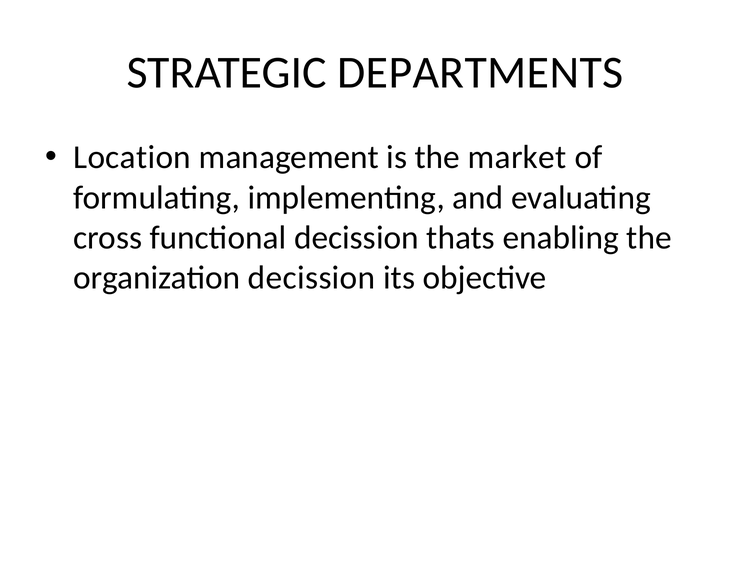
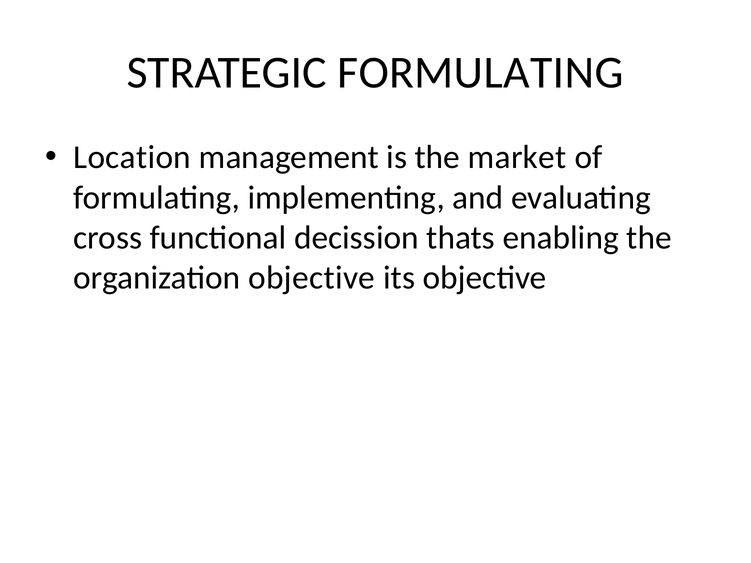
STRATEGIC DEPARTMENTS: DEPARTMENTS -> FORMULATING (480, 73)
organization decission: decission -> objective (312, 278)
